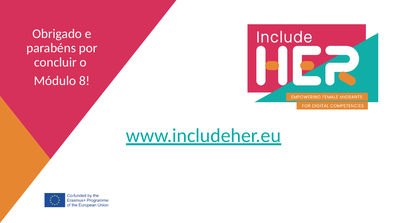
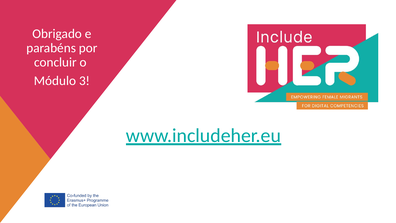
8: 8 -> 3 (84, 81)
